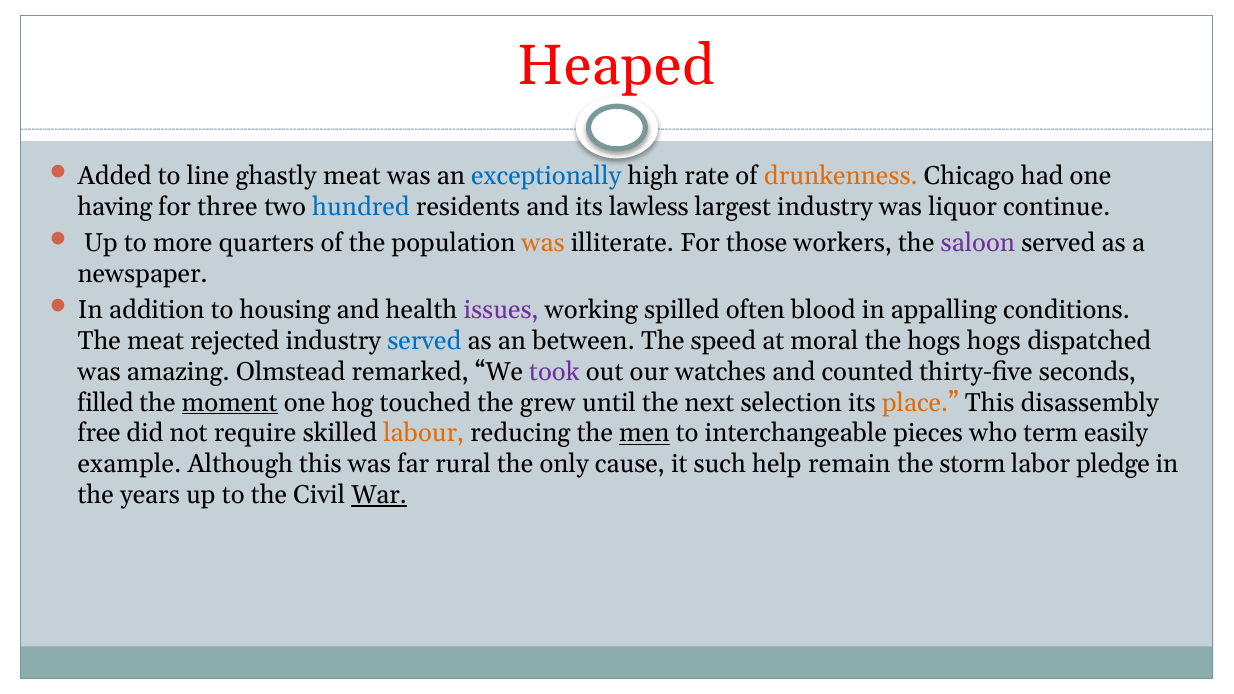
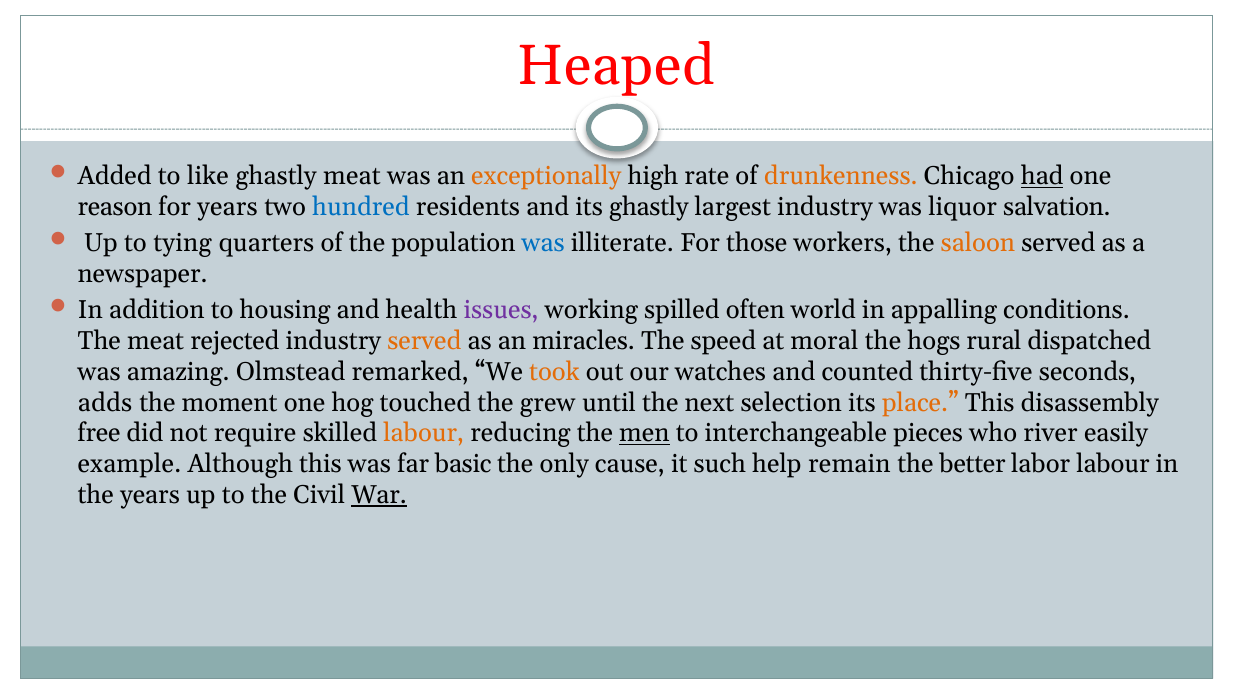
line: line -> like (208, 176)
exceptionally colour: blue -> orange (546, 176)
had underline: none -> present (1042, 176)
having: having -> reason (115, 207)
for three: three -> years (227, 207)
its lawless: lawless -> ghastly (649, 207)
continue: continue -> salvation (1057, 207)
more: more -> tying (183, 243)
was colour: orange -> blue (543, 243)
saloon colour: purple -> orange (978, 243)
blood: blood -> world (823, 310)
served colour: blue -> orange (424, 341)
between: between -> miracles (584, 341)
hogs hogs: hogs -> rural (994, 341)
took colour: purple -> orange (554, 372)
filled: filled -> adds (105, 403)
moment underline: present -> none (230, 403)
term: term -> river (1051, 434)
rural: rural -> basic (463, 464)
storm: storm -> better (972, 464)
labor pledge: pledge -> labour (1113, 464)
